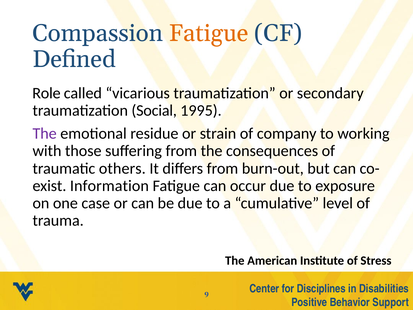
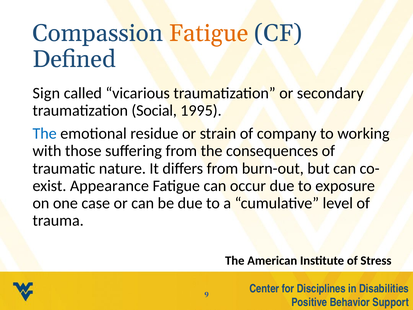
Role: Role -> Sign (46, 93)
The colour: purple -> blue (45, 134)
others: others -> nature (122, 168)
Information: Information -> Appearance (109, 186)
